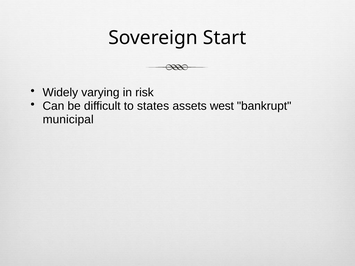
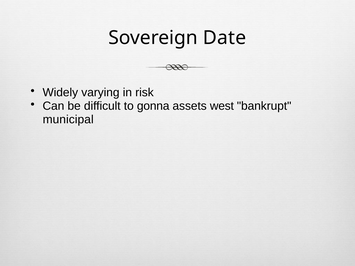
Start: Start -> Date (225, 38)
states: states -> gonna (153, 106)
